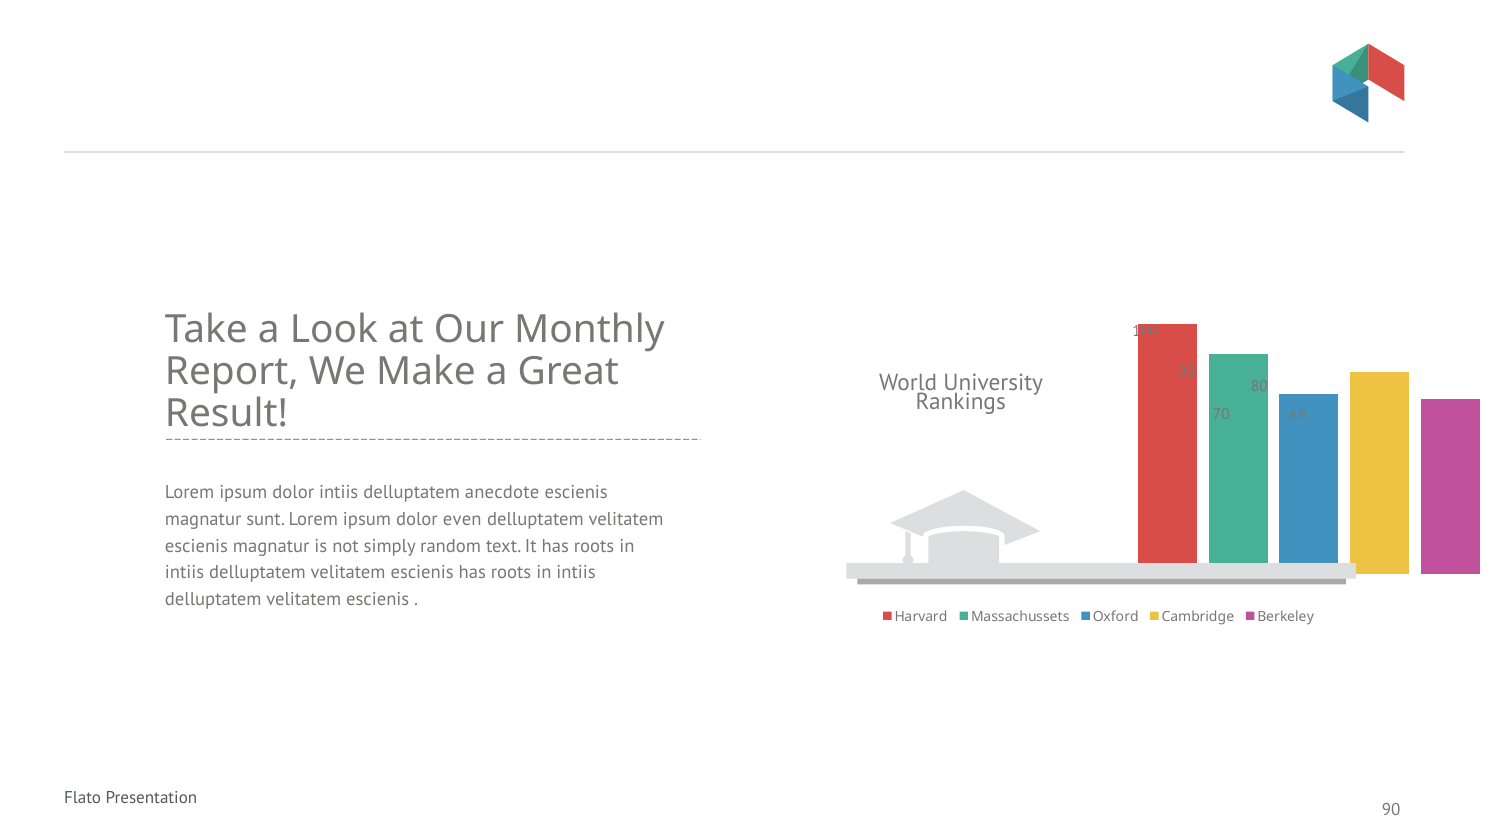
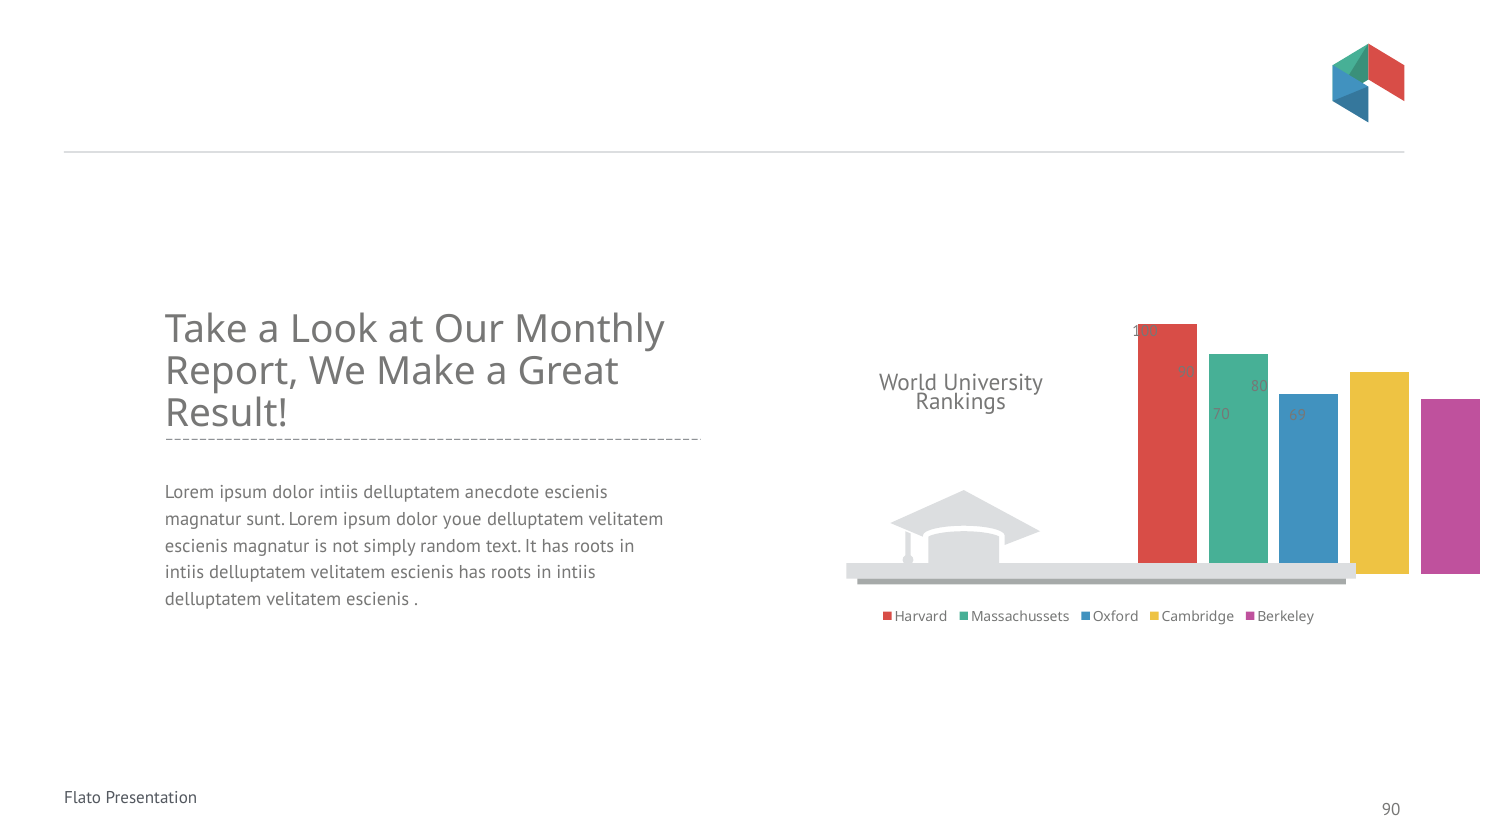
even: even -> youe (462, 519)
